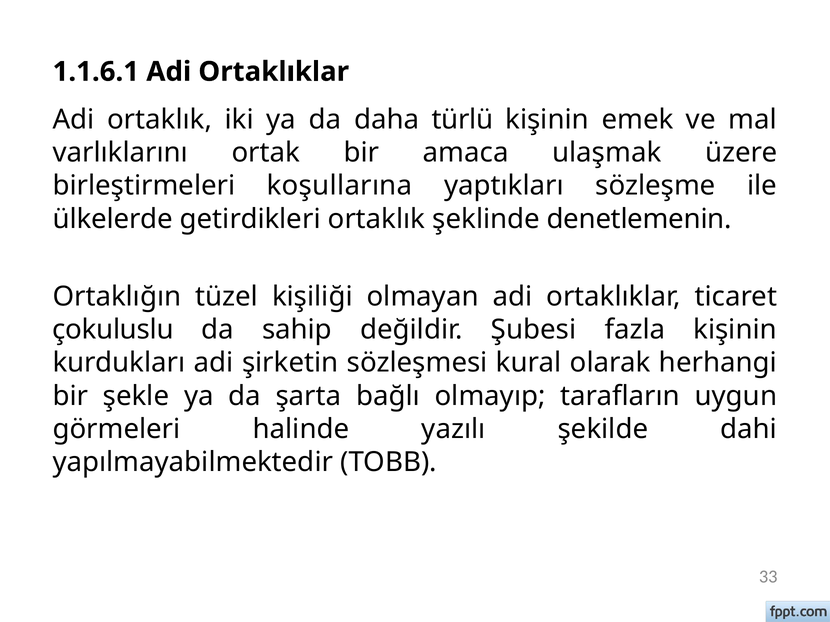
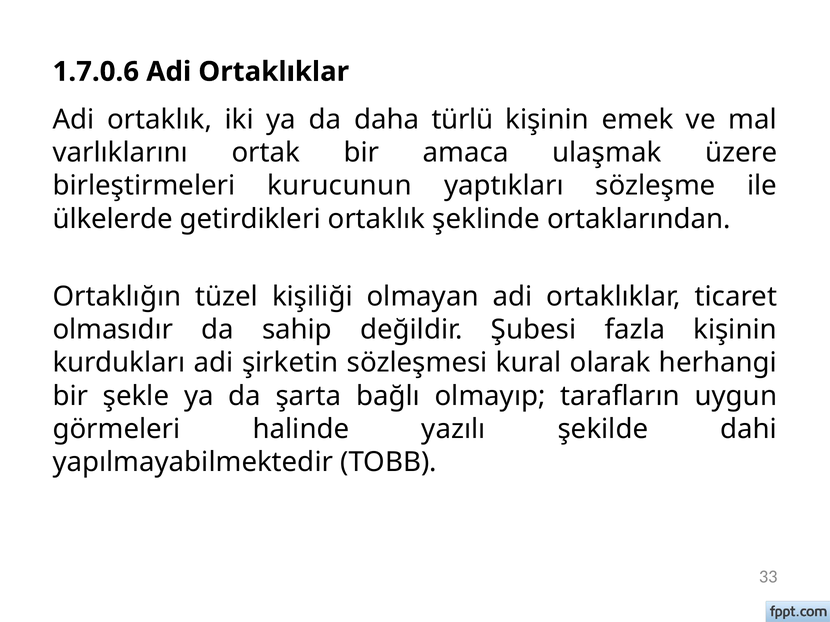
1.1.6.1: 1.1.6.1 -> 1.7.0.6 (96, 72)
koşullarına: koşullarına -> kurucunun (340, 186)
denetlemenin: denetlemenin -> ortaklarından (639, 219)
çokuluslu: çokuluslu -> olmasıdır (113, 330)
